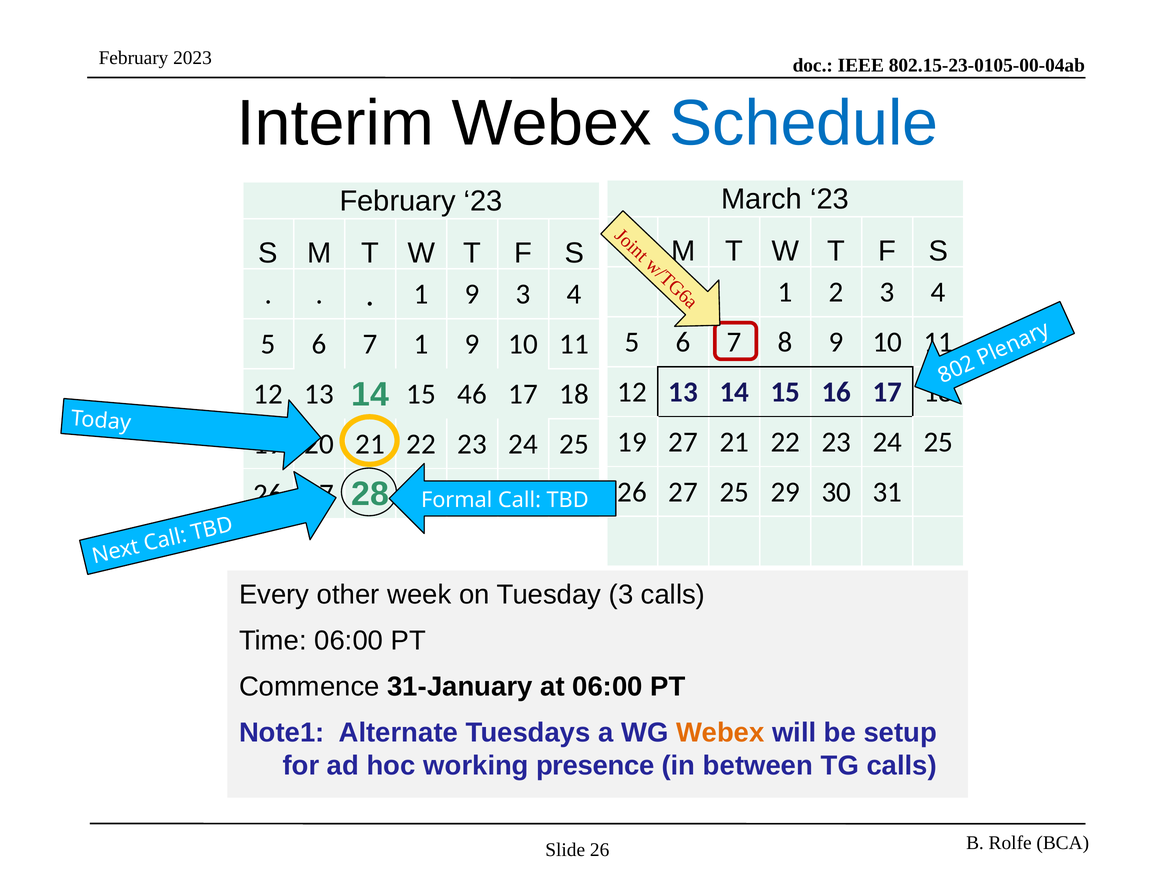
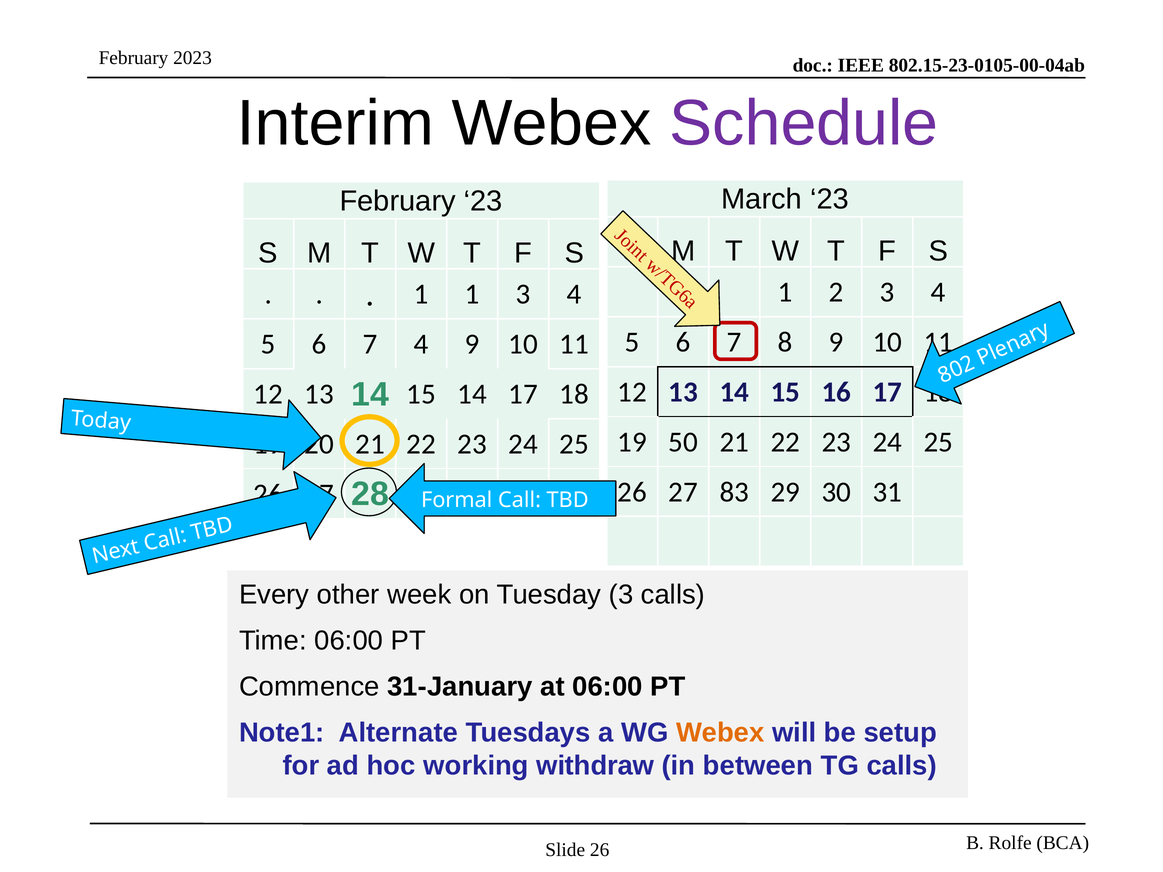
Schedule colour: blue -> purple (804, 123)
9: 9 -> 1 (472, 294)
7 1: 1 -> 4 (421, 344)
15 46: 46 -> 14 (472, 394)
19 27: 27 -> 50 (683, 442)
27 25: 25 -> 83 (734, 492)
presence: presence -> withdraw (595, 766)
